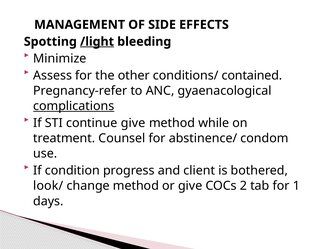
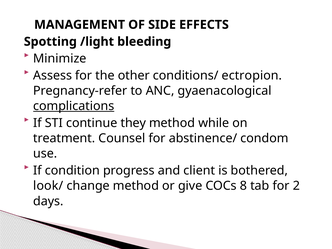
/light underline: present -> none (97, 42)
contained: contained -> ectropion (252, 76)
continue give: give -> they (133, 123)
2: 2 -> 8 (243, 186)
1: 1 -> 2 (296, 186)
